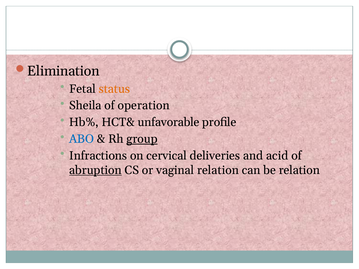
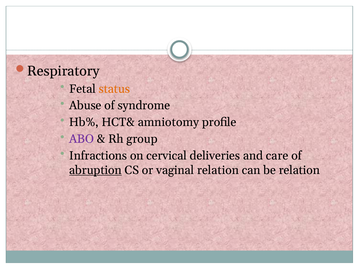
Elimination: Elimination -> Respiratory (63, 71)
Sheila: Sheila -> Abuse (85, 106)
operation: operation -> syndrome (144, 106)
unfavorable: unfavorable -> amniotomy (168, 122)
ABO colour: blue -> purple (82, 139)
group underline: present -> none (142, 139)
acid: acid -> care (277, 156)
